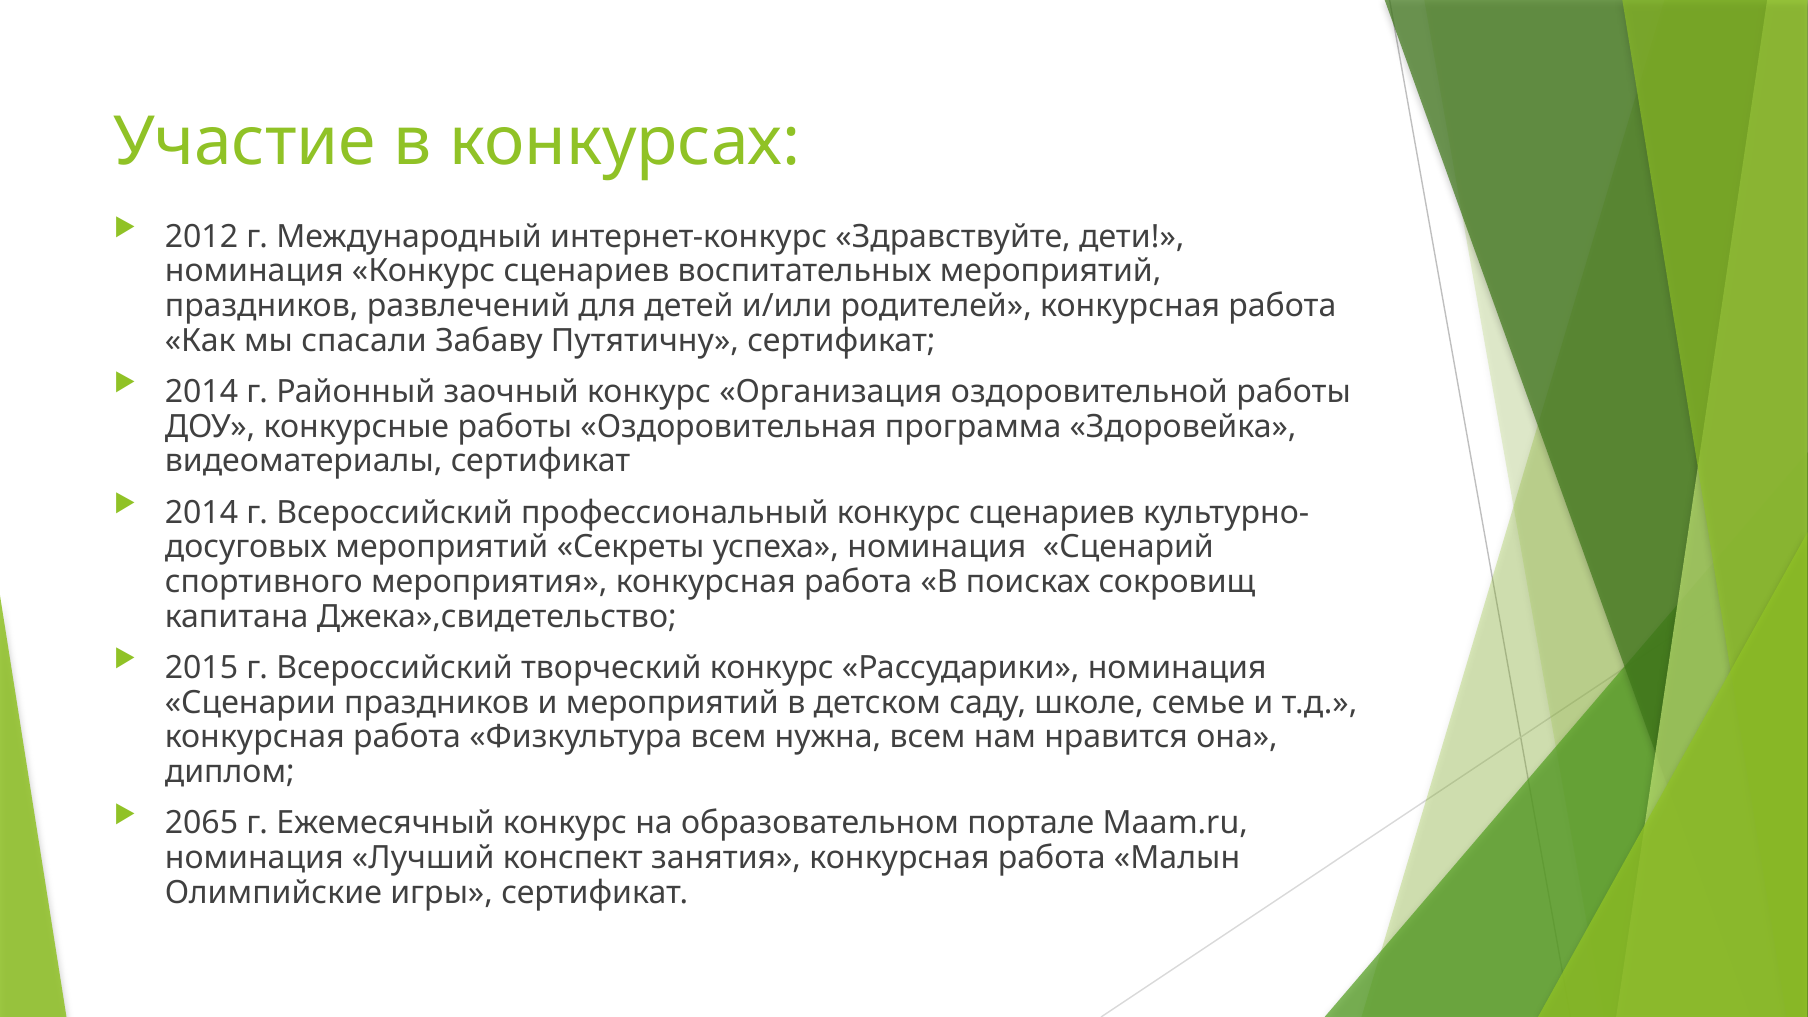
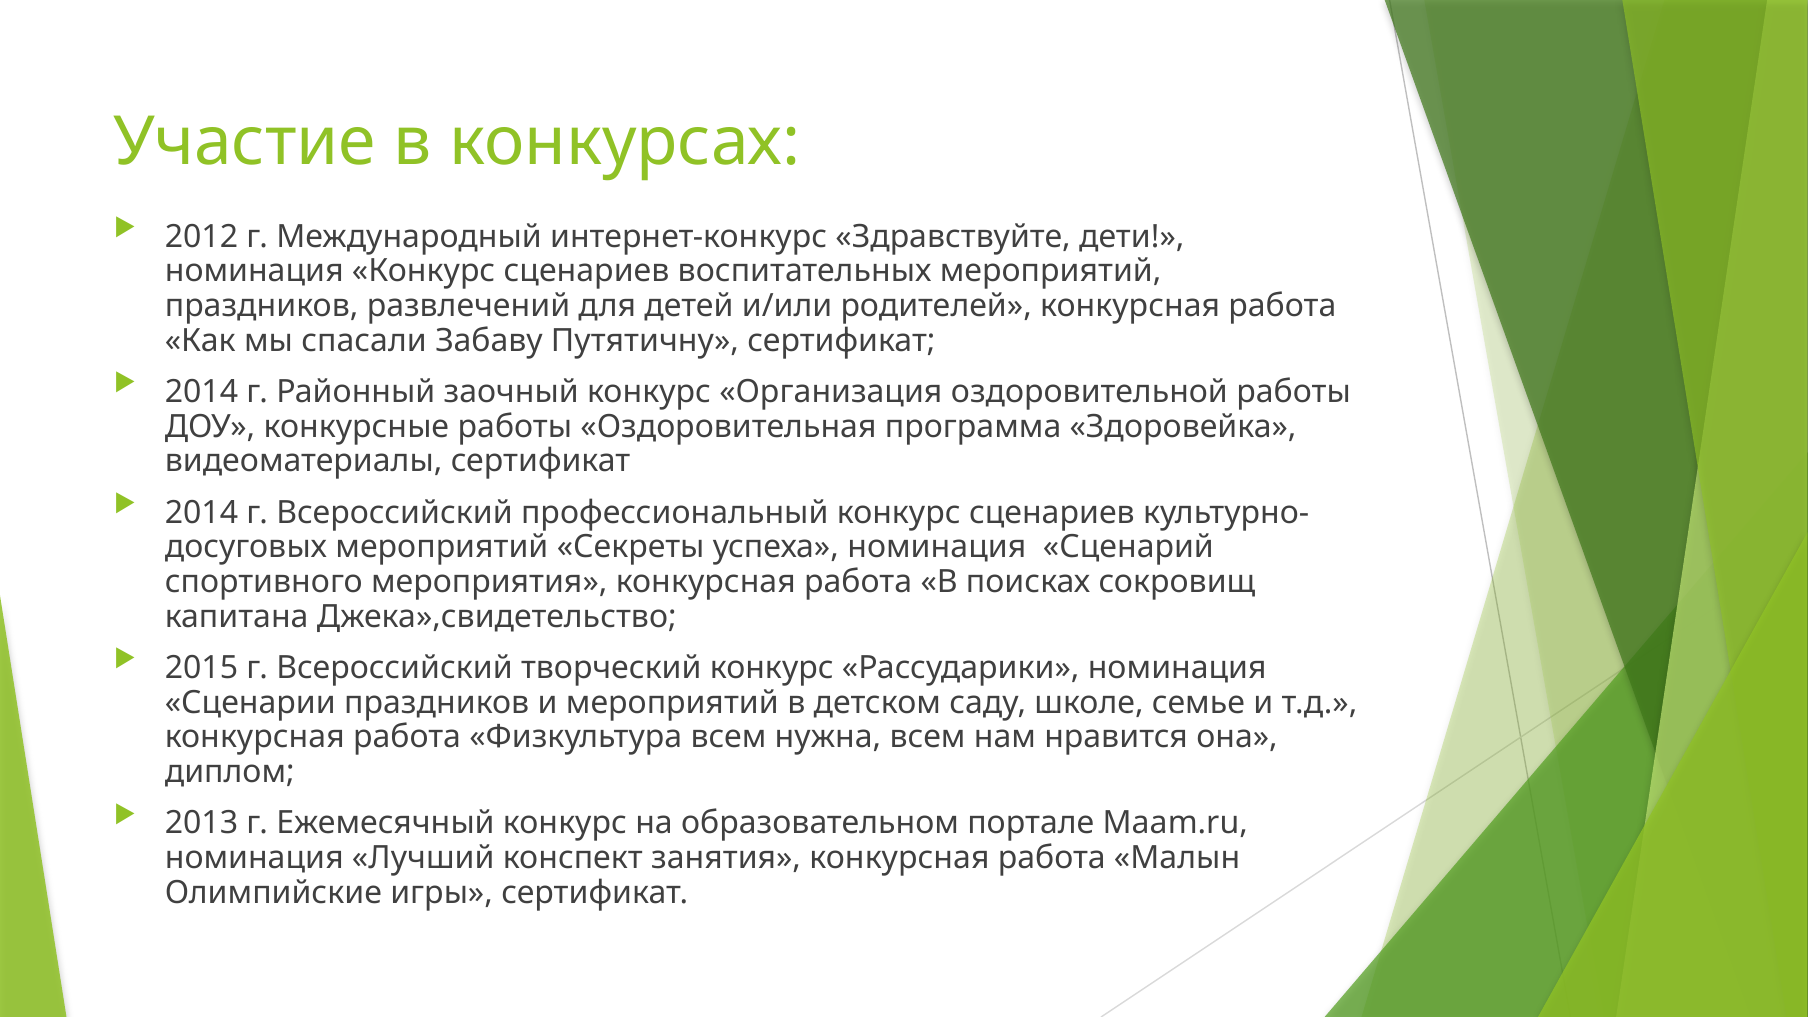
2065: 2065 -> 2013 (201, 823)
